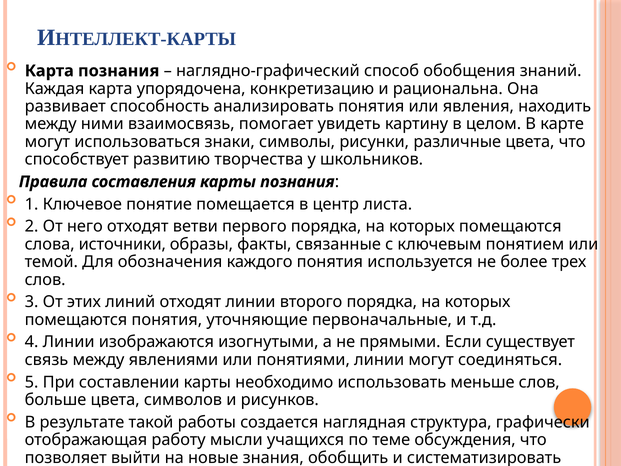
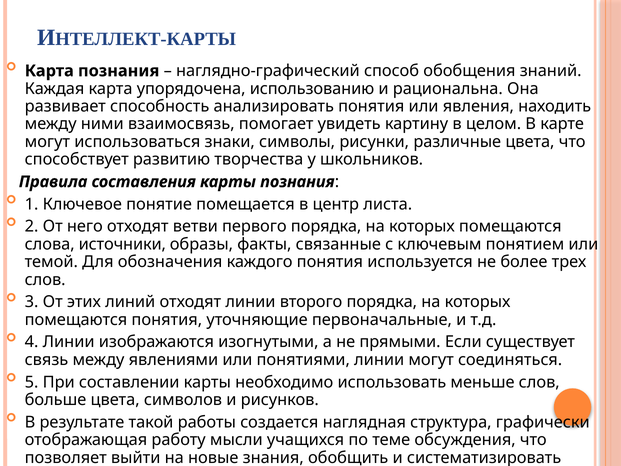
конкретизацию: конкретизацию -> использованию (312, 89)
